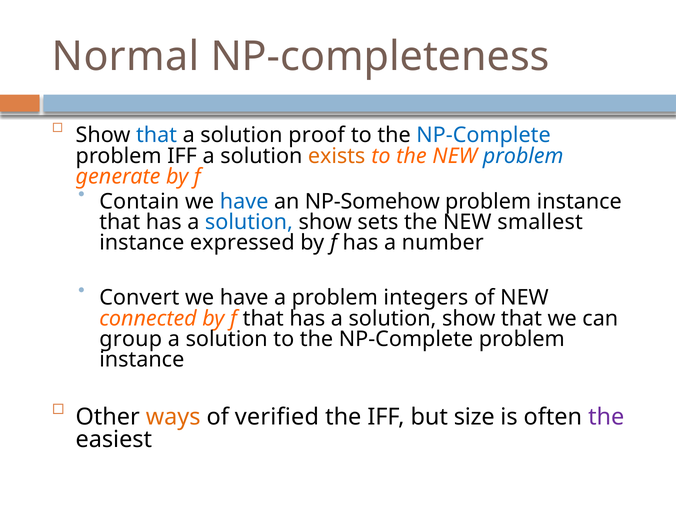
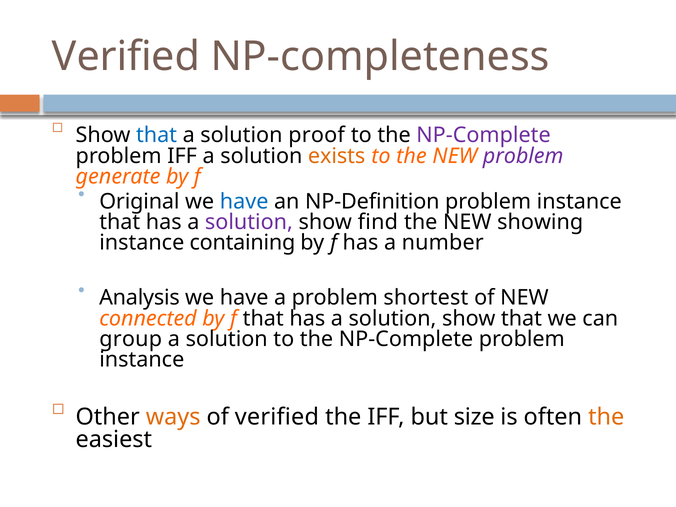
Normal: Normal -> Verified (126, 56)
NP-Complete colour: blue -> purple (484, 135)
problem colour: blue -> purple (523, 156)
Contain: Contain -> Original (139, 201)
NP-Somehow: NP-Somehow -> NP-Definition (372, 201)
solution colour: blue -> purple (249, 222)
sets: sets -> find (378, 222)
smallest: smallest -> showing (540, 222)
expressed: expressed -> containing (242, 243)
Convert: Convert -> Analysis (139, 298)
integers: integers -> shortest (426, 298)
the colour: purple -> orange (606, 417)
